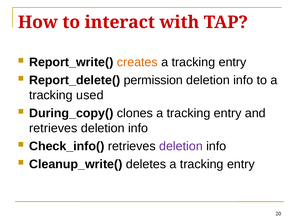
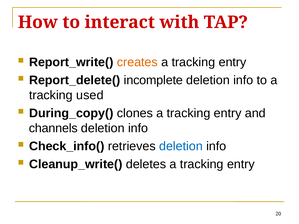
permission: permission -> incomplete (153, 80)
retrieves: retrieves -> channels (53, 128)
deletion colour: purple -> blue (181, 146)
